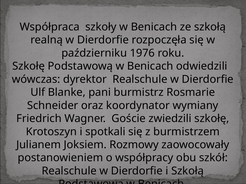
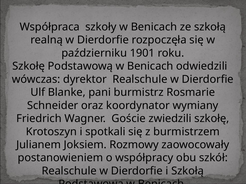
1976: 1976 -> 1901 (142, 53)
